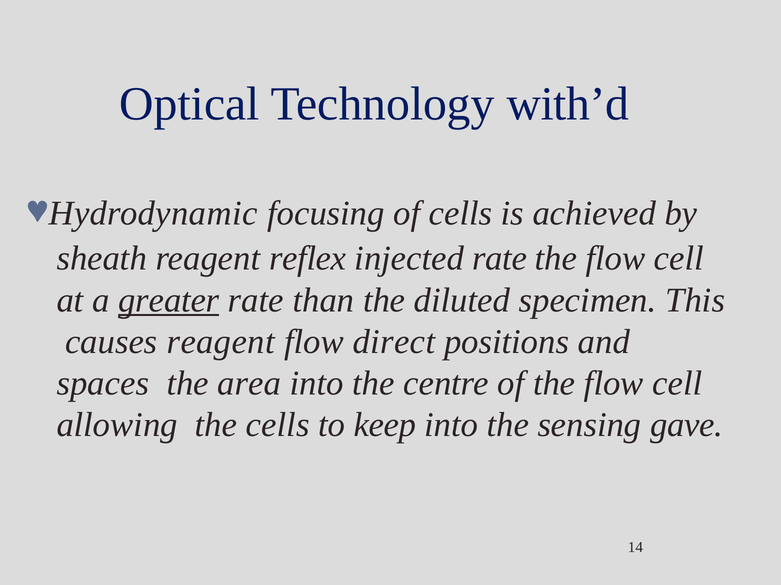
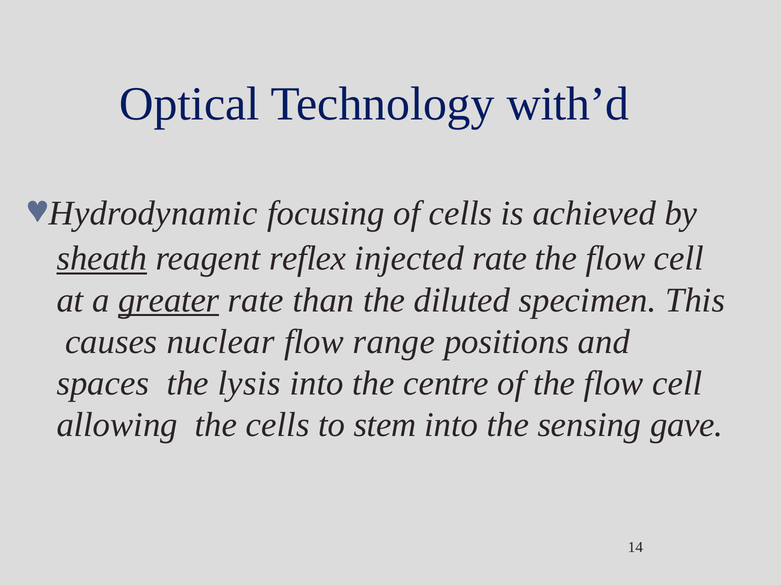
sheath underline: none -> present (102, 259)
causes reagent: reagent -> nuclear (221, 342)
direct: direct -> range (394, 342)
area: area -> lysis (249, 384)
keep: keep -> stem (385, 425)
